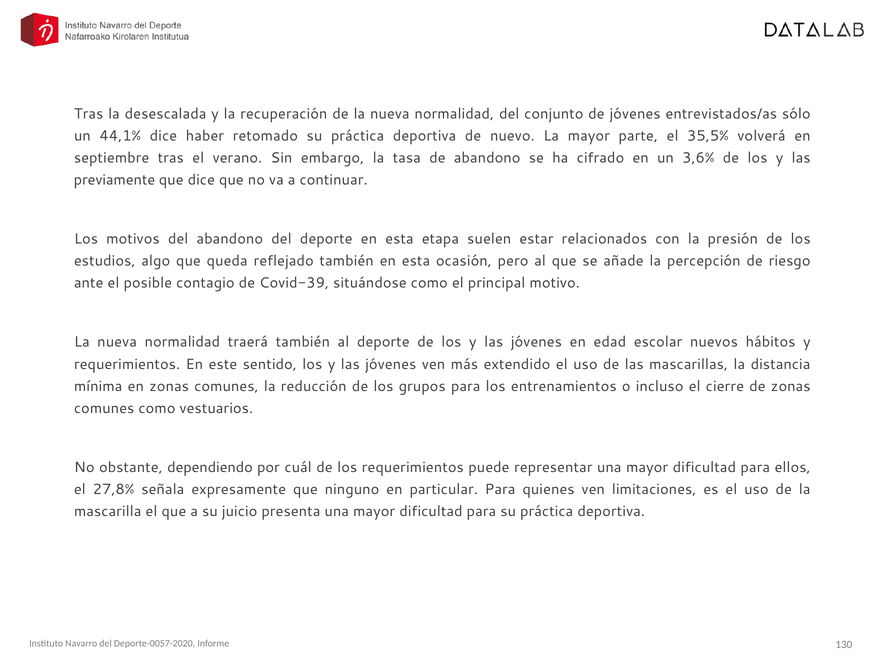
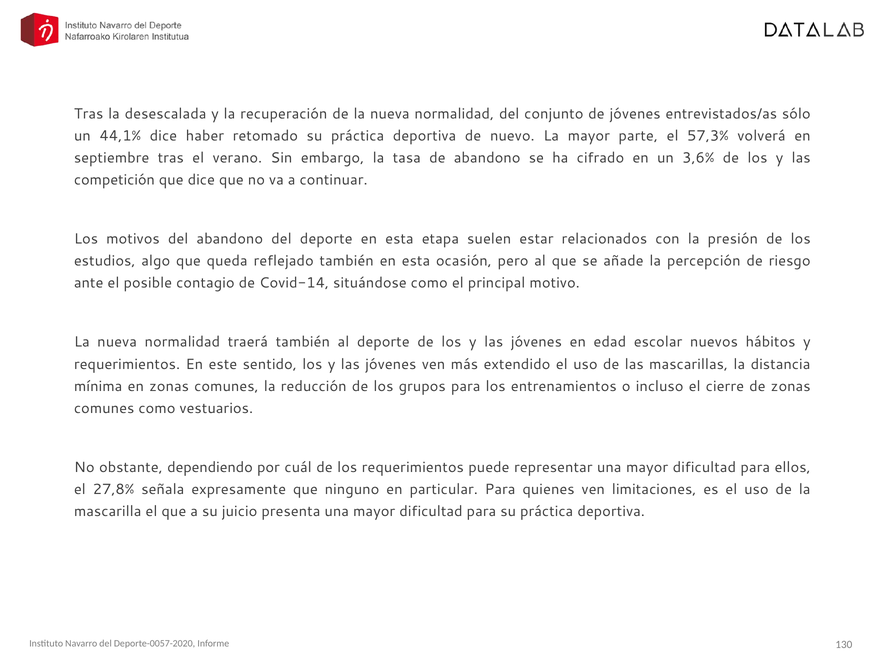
35,5%: 35,5% -> 57,3% (708, 136)
previamente: previamente -> competición (114, 180)
Covid-39: Covid-39 -> Covid-14 (294, 283)
